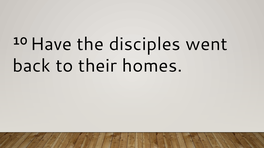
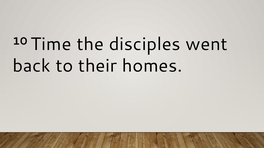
Have: Have -> Time (51, 44)
